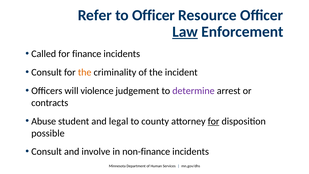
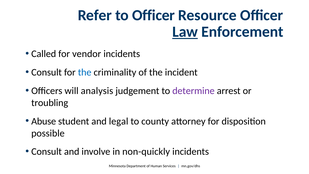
finance: finance -> vendor (87, 54)
the colour: orange -> blue (85, 72)
violence: violence -> analysis (97, 91)
contracts: contracts -> troubling (50, 103)
for underline: present -> none (214, 121)
non-finance: non-finance -> non-quickly (146, 152)
